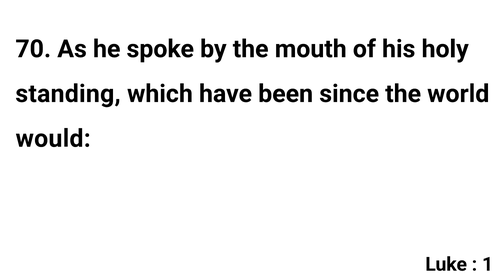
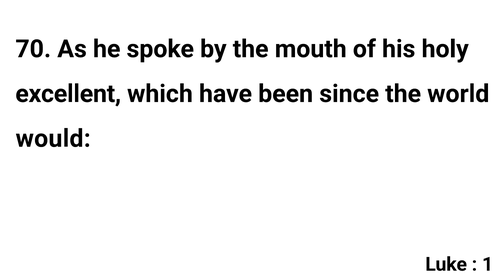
standing: standing -> excellent (68, 94)
